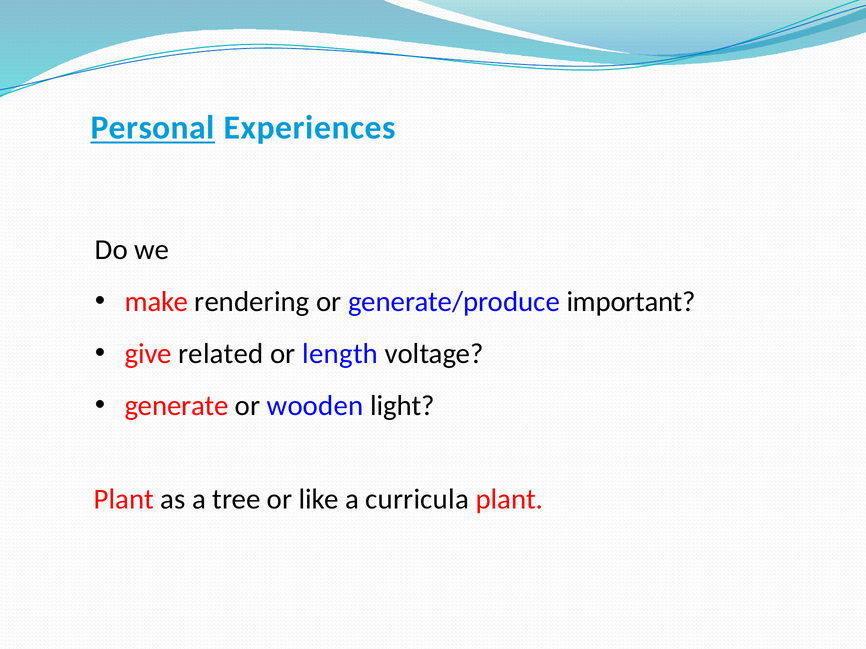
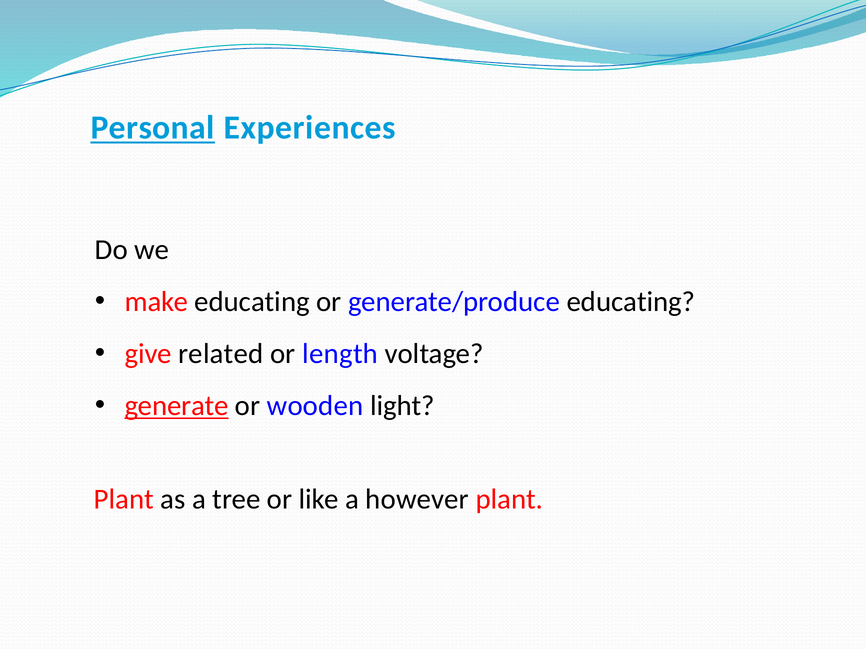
make rendering: rendering -> educating (252, 302)
generate/produce important: important -> educating (631, 302)
generate underline: none -> present (177, 406)
curricula: curricula -> however (417, 499)
